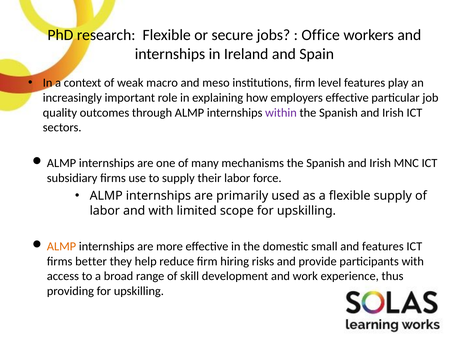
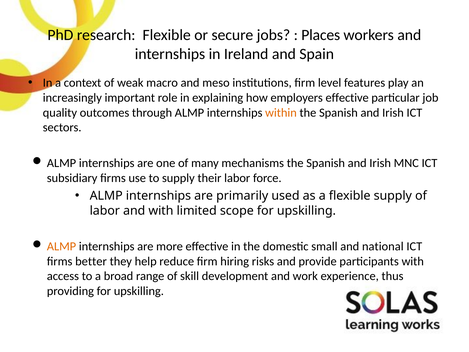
Office: Office -> Places (321, 35)
within colour: purple -> orange (281, 113)
and features: features -> national (383, 246)
